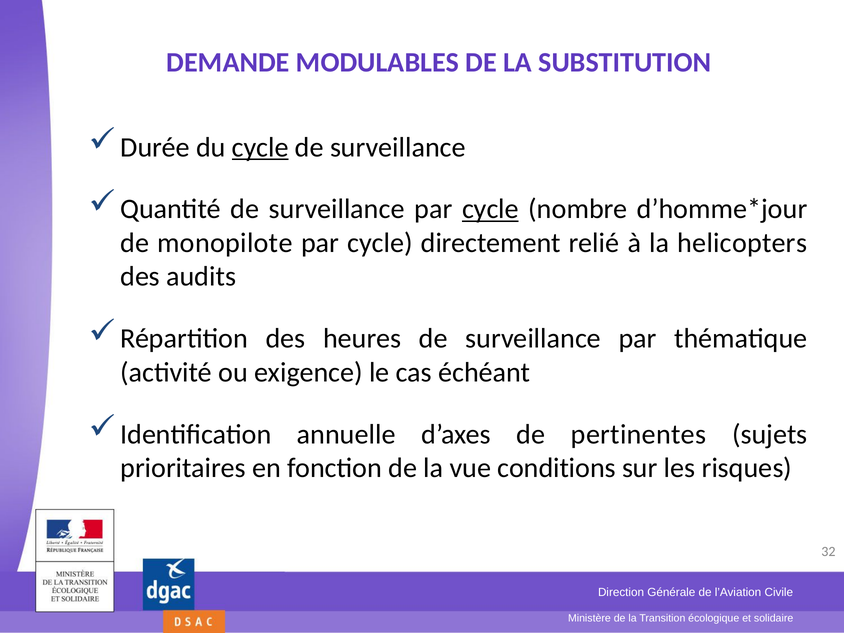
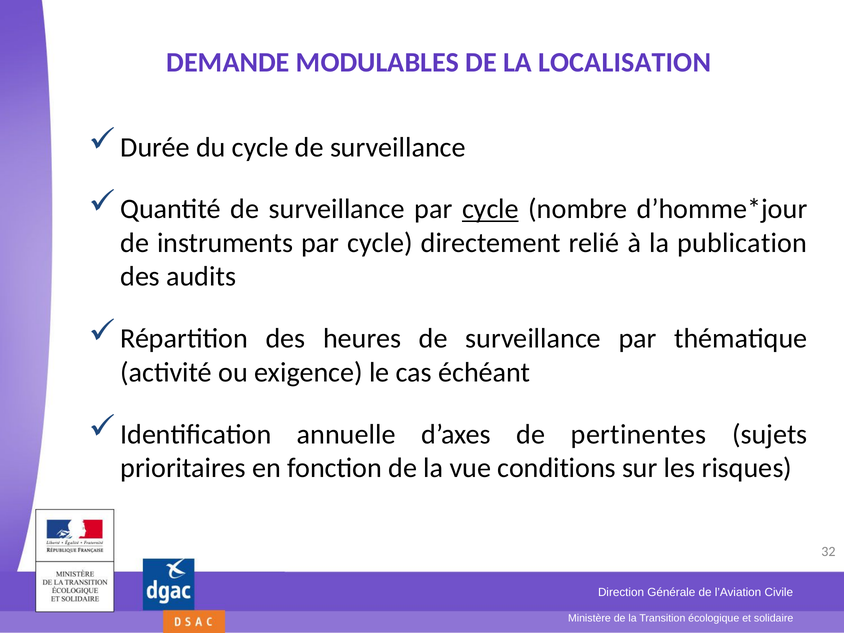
SUBSTITUTION: SUBSTITUTION -> LOCALISATION (625, 62)
cycle underline: present -> none (260, 147)
monopilote: monopilote -> instruments (225, 243)
helicopters: helicopters -> publication (742, 243)
